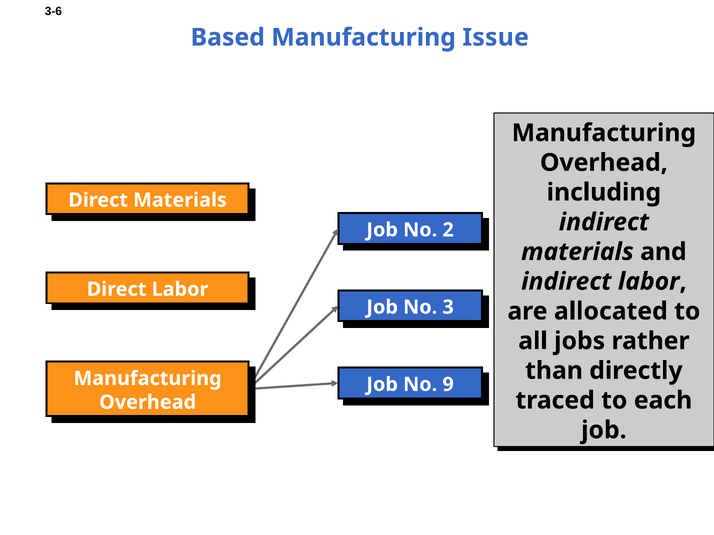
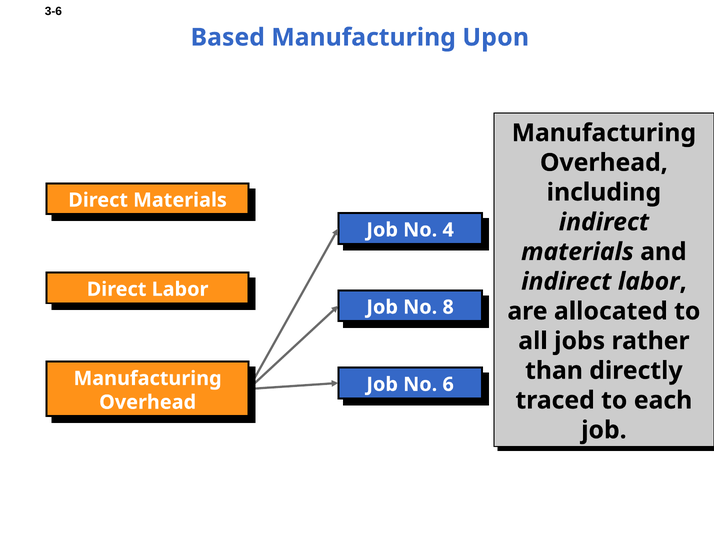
Issue: Issue -> Upon (496, 37)
2: 2 -> 4 (448, 230)
3: 3 -> 8 (448, 307)
9: 9 -> 6 (448, 385)
